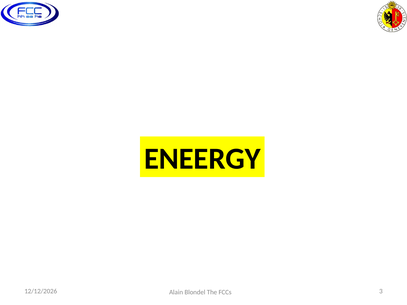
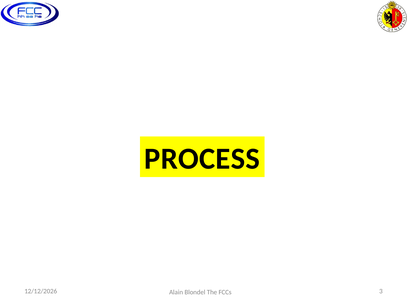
ENEERGY: ENEERGY -> PROCESS (202, 159)
